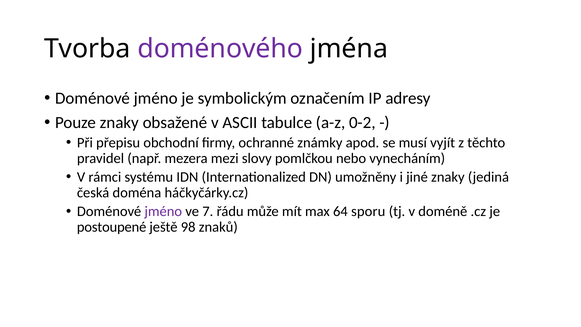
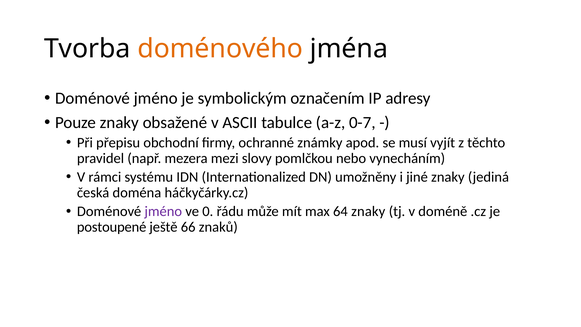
doménového colour: purple -> orange (220, 49)
0-2: 0-2 -> 0-7 (362, 123)
7: 7 -> 0 (208, 211)
64 sporu: sporu -> znaky (368, 211)
98: 98 -> 66 (188, 227)
